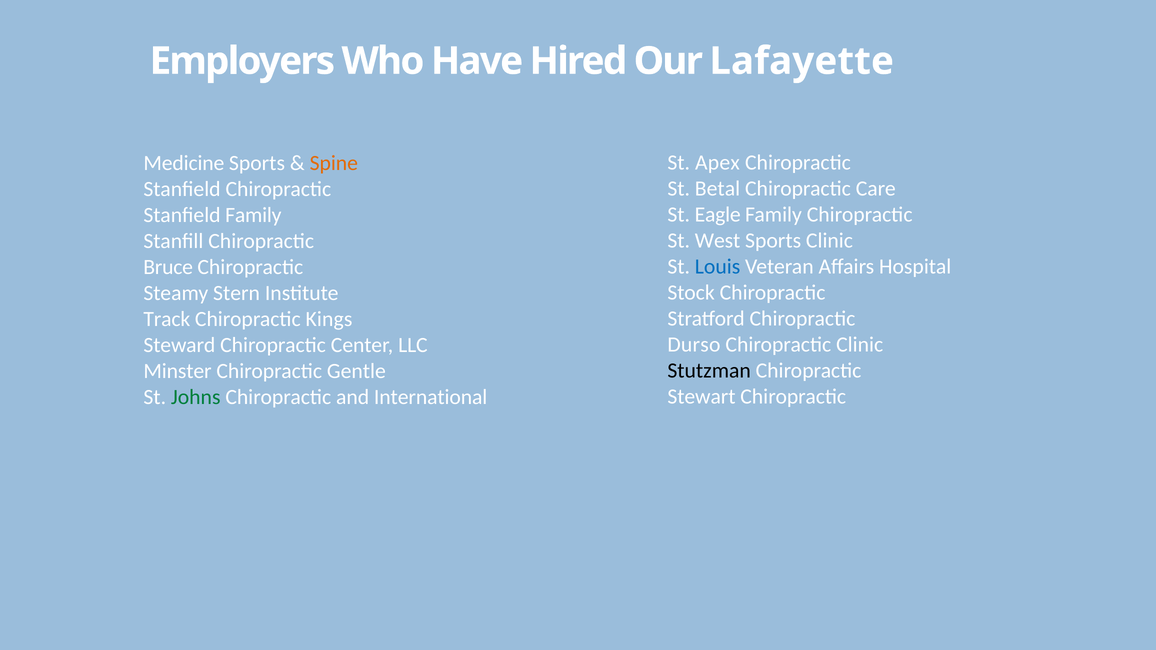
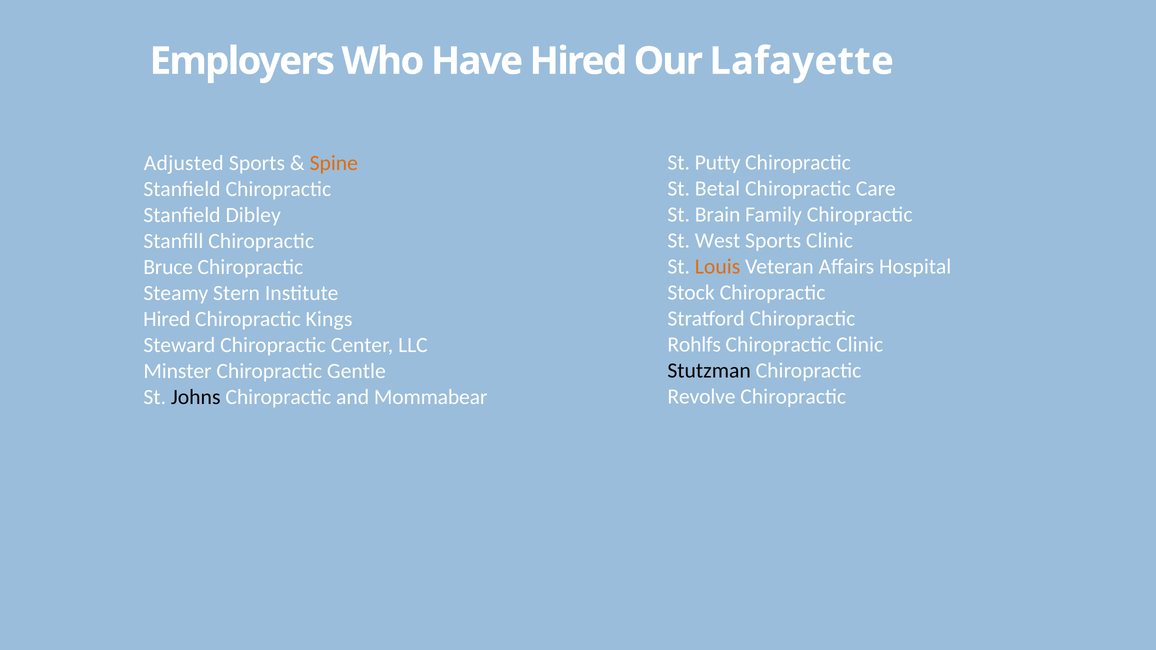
Apex: Apex -> Putty (718, 163)
Medicine: Medicine -> Adjusted (184, 163)
Eagle: Eagle -> Brain (718, 215)
Stanfield Family: Family -> Dibley (253, 215)
Louis colour: blue -> orange (718, 267)
Track: Track -> Hired (167, 319)
Durso: Durso -> Rohlfs (694, 345)
Stewart: Stewart -> Revolve (702, 397)
Johns colour: green -> black (196, 397)
International: International -> Mommabear (431, 397)
